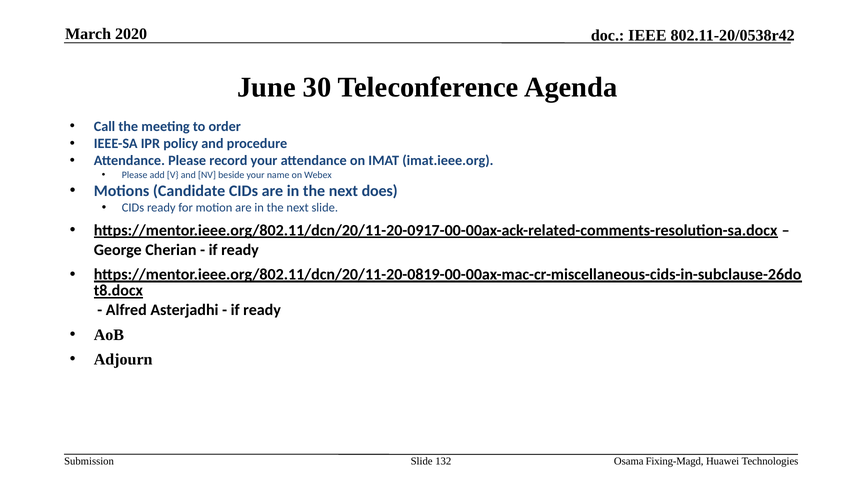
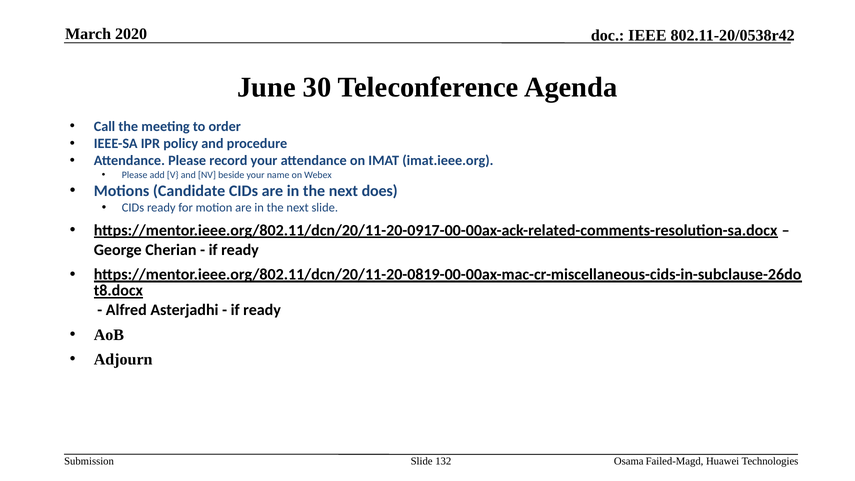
Fixing-Magd: Fixing-Magd -> Failed-Magd (675, 461)
